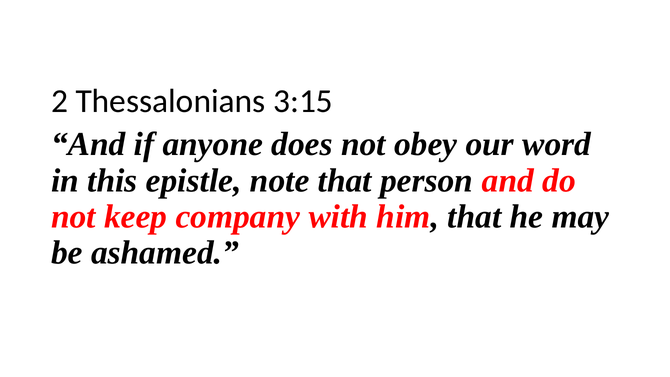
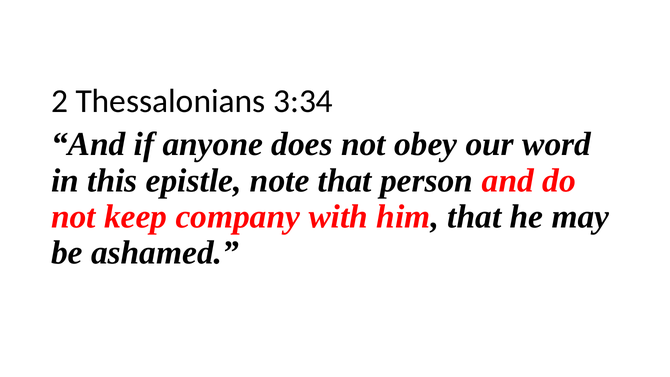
3:15: 3:15 -> 3:34 (303, 101)
